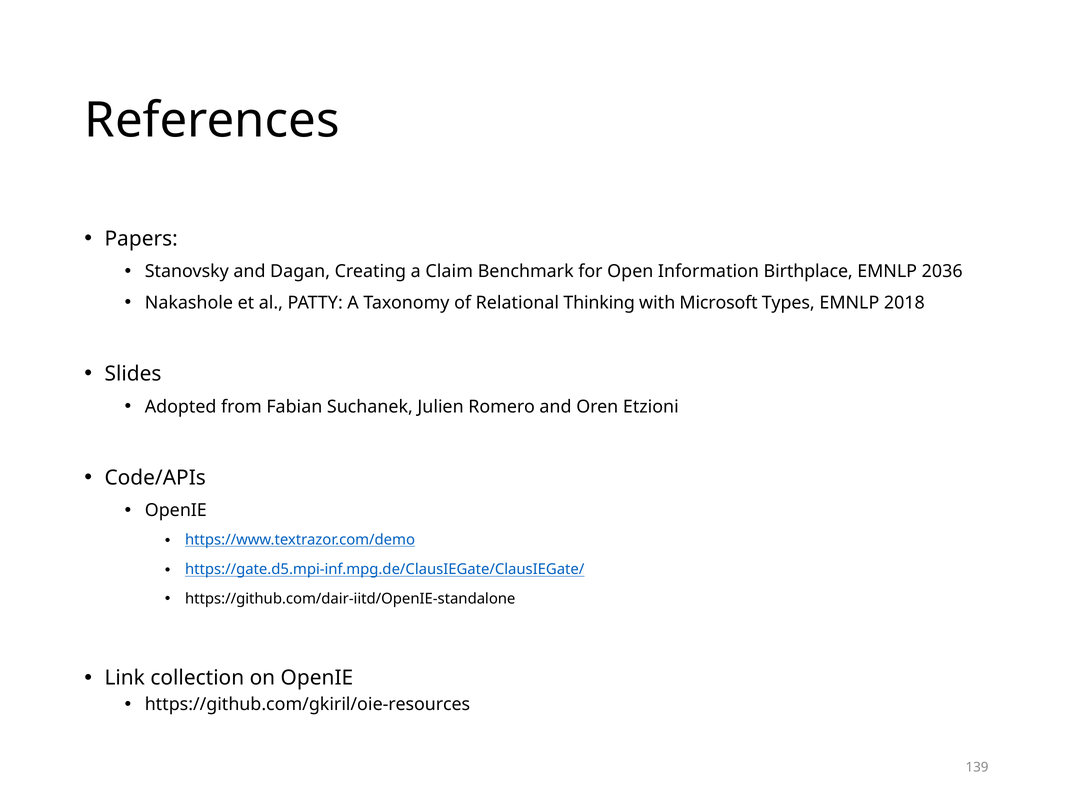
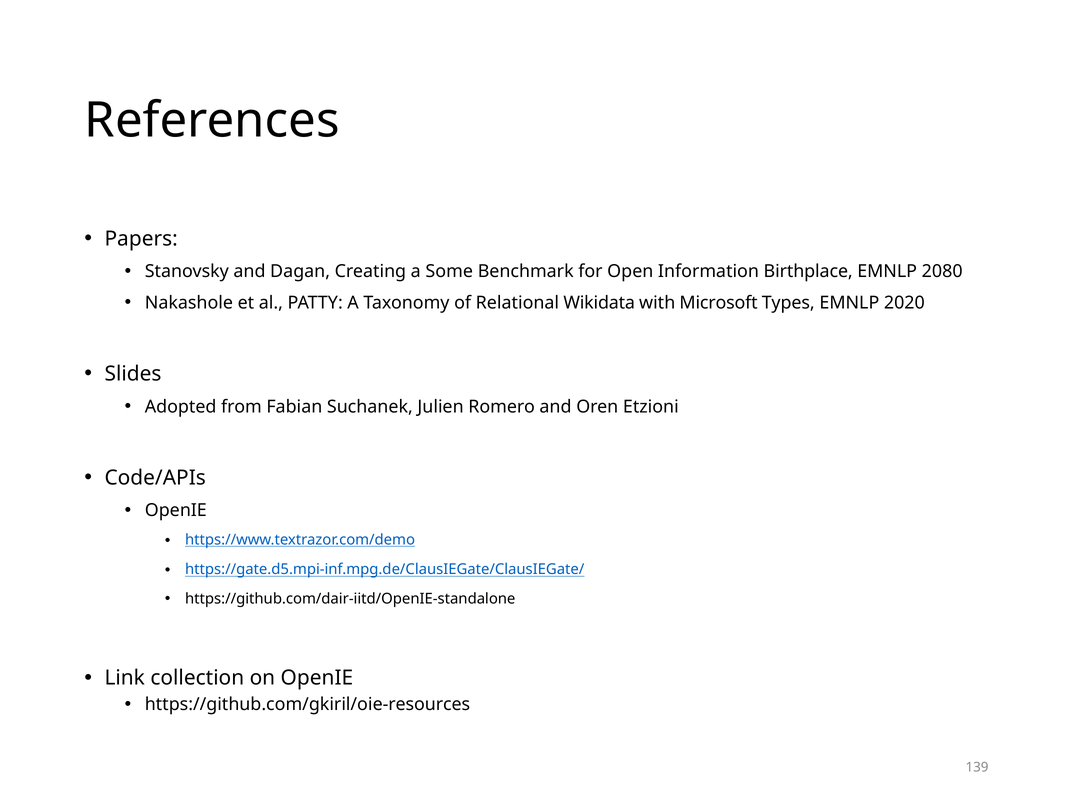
Claim: Claim -> Some (449, 271)
2036: 2036 -> 2080 (942, 271)
Thinking: Thinking -> Wikidata (599, 303)
2018: 2018 -> 2020 (904, 303)
